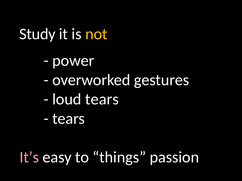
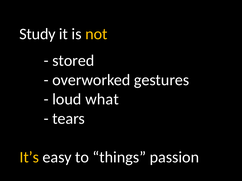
power: power -> stored (73, 61)
loud tears: tears -> what (102, 100)
It’s colour: pink -> yellow (29, 158)
